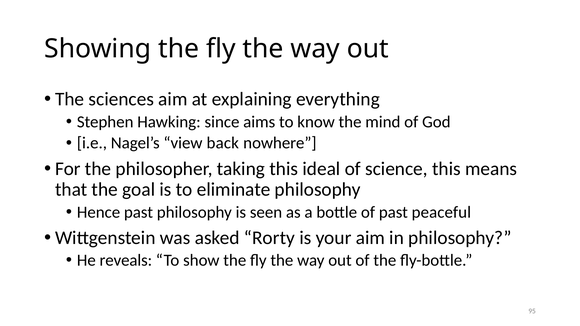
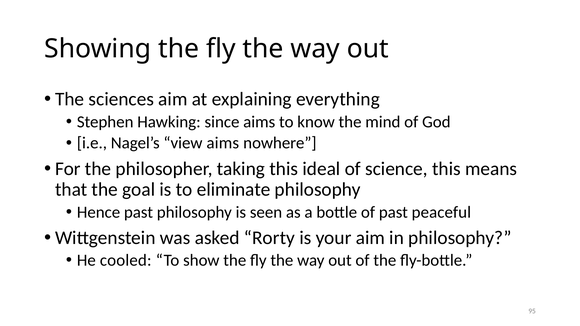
view back: back -> aims (223, 143)
reveals: reveals -> cooled (126, 260)
